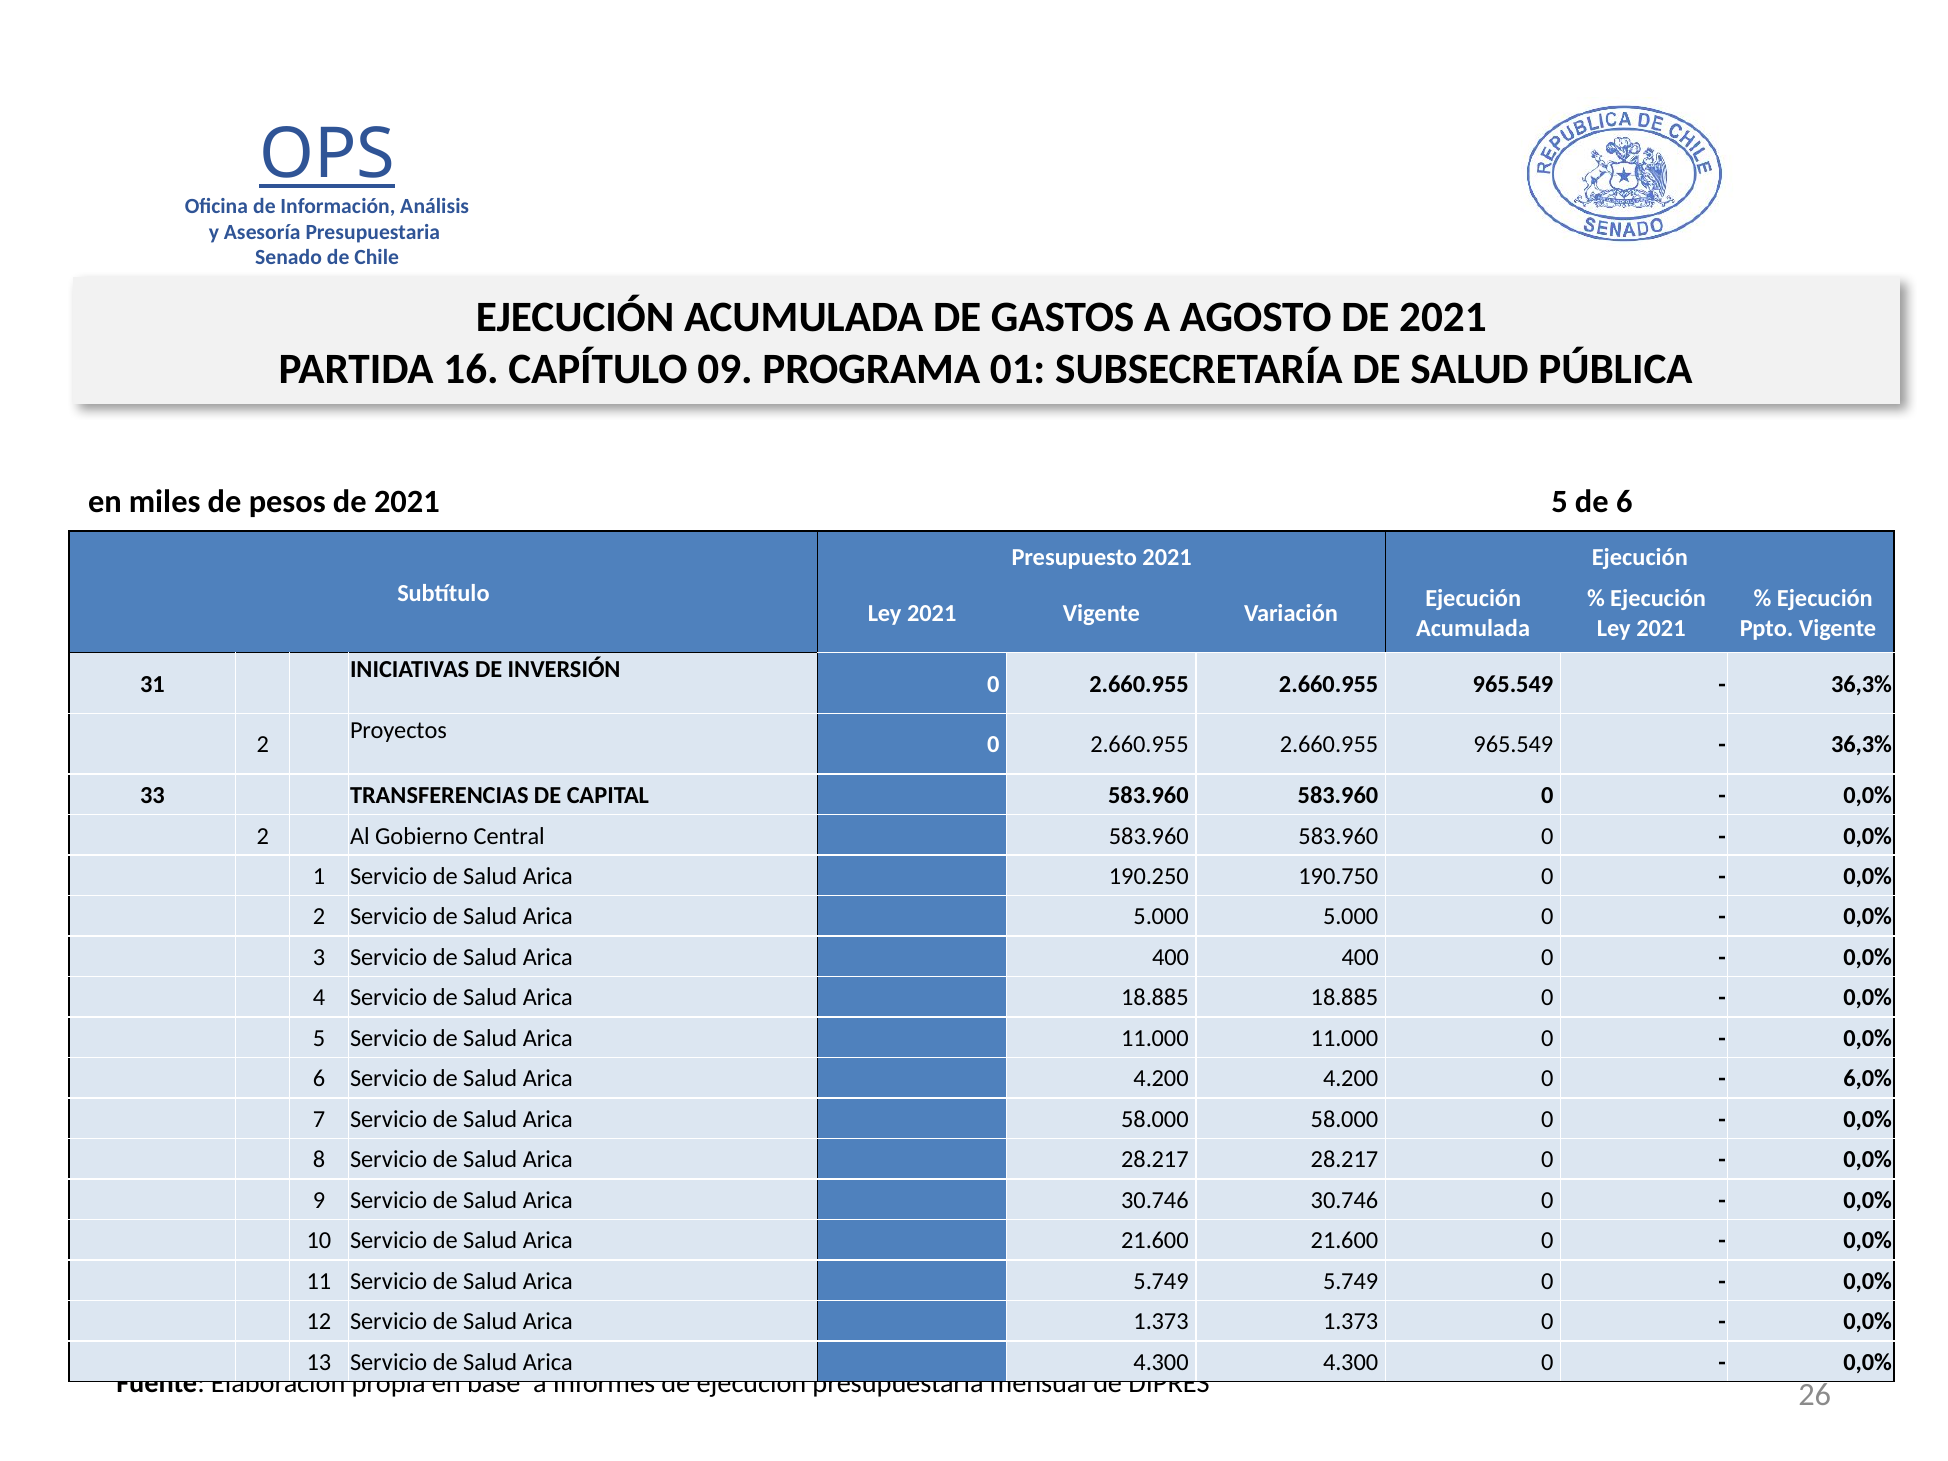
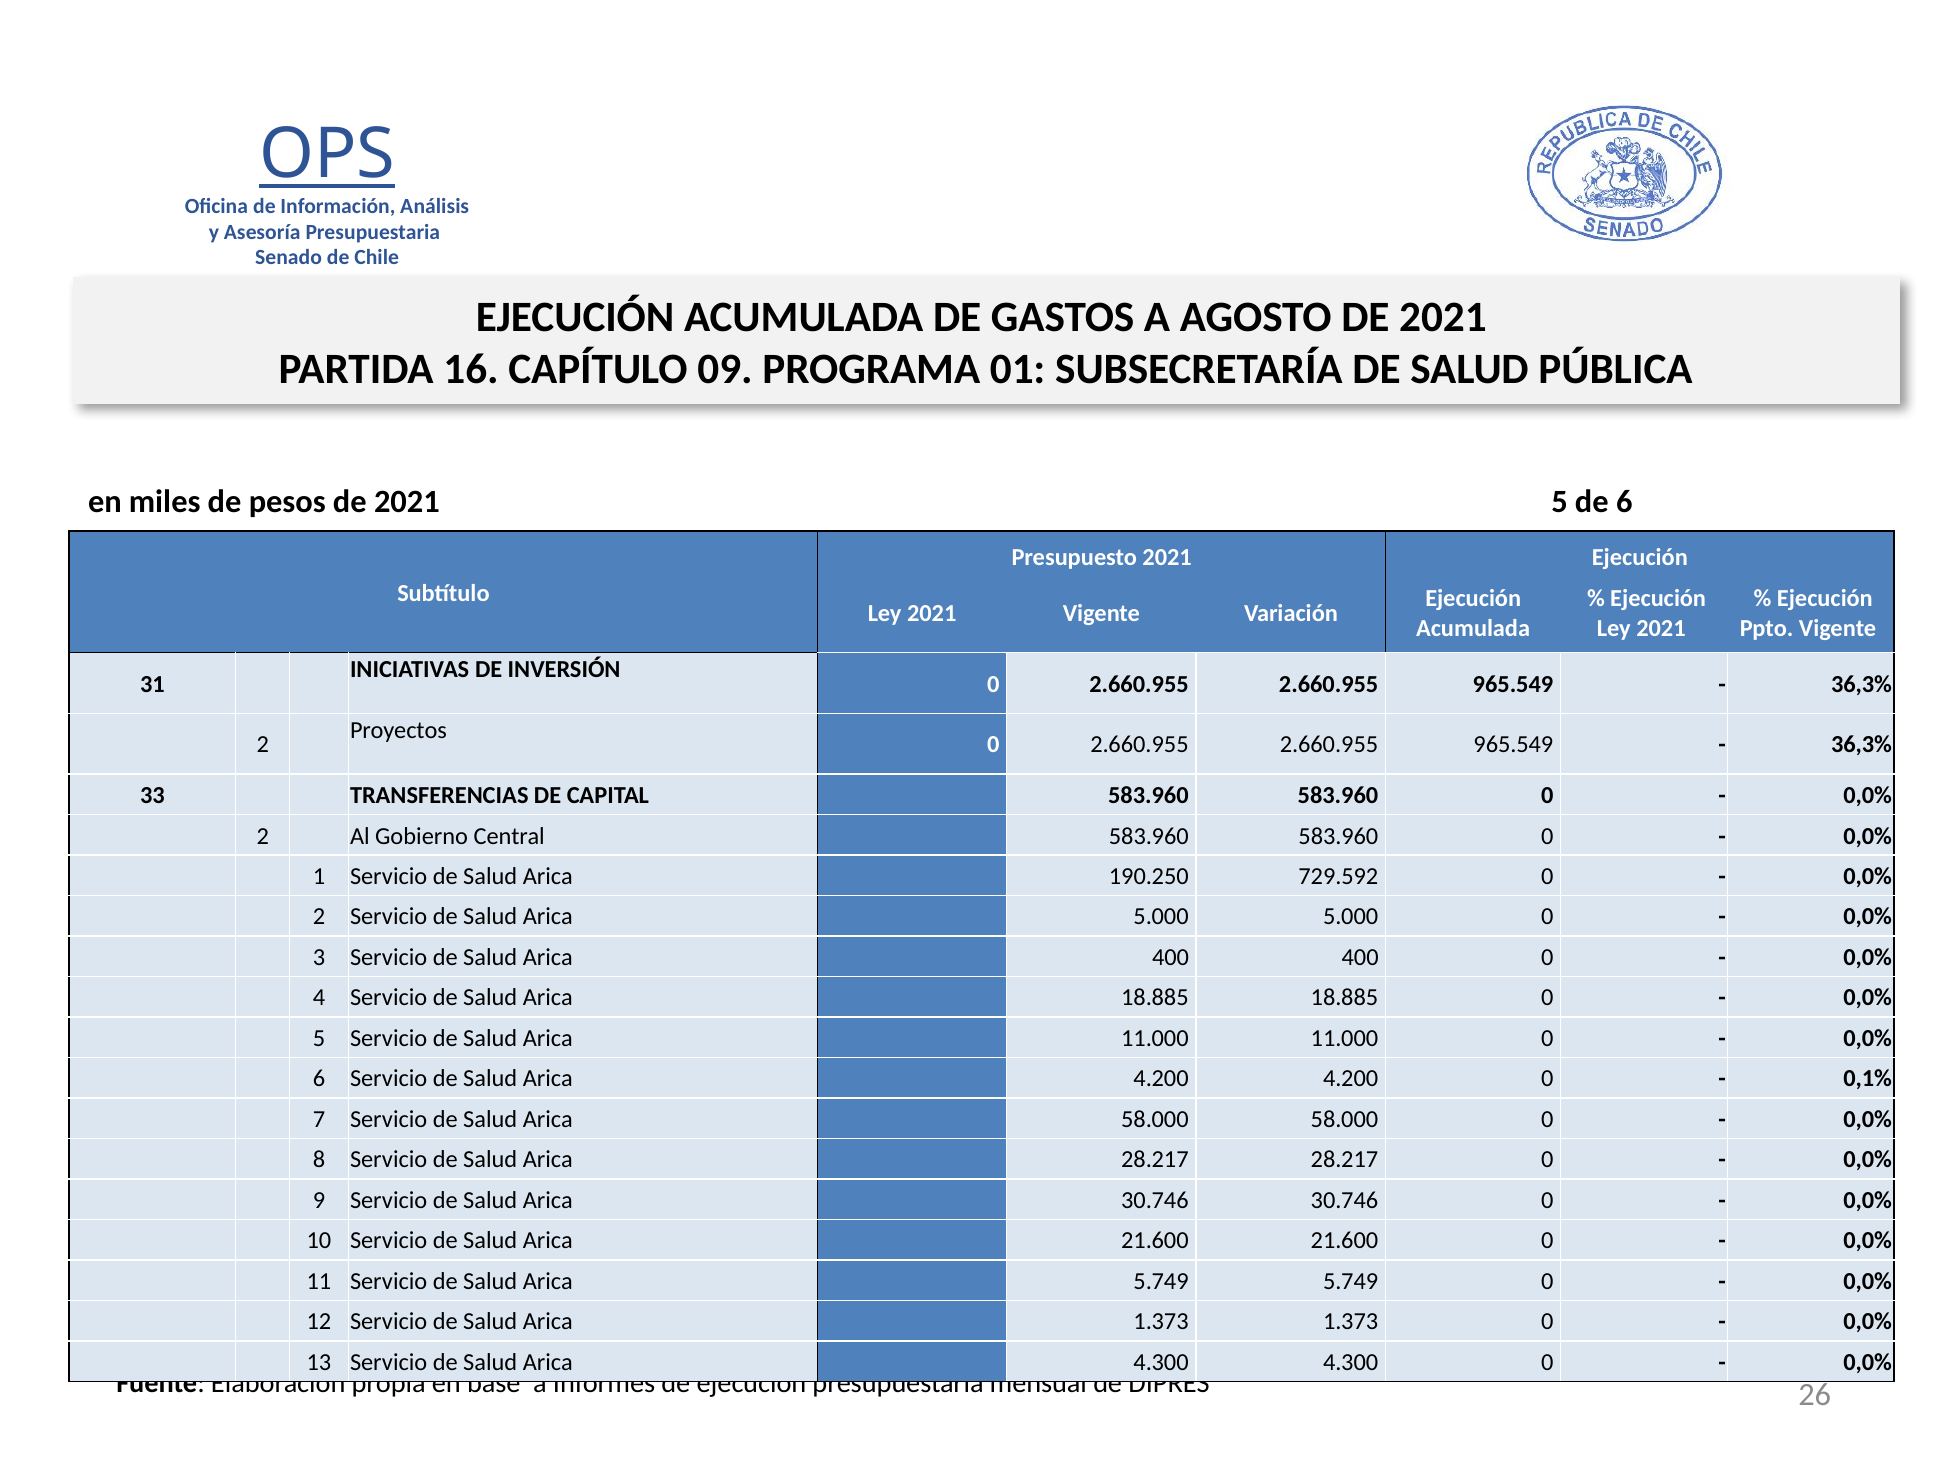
190.750: 190.750 -> 729.592 (1338, 876)
6,0%: 6,0% -> 0,1% (1868, 1079)
